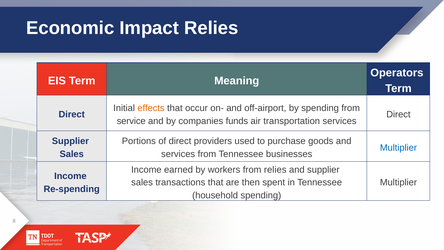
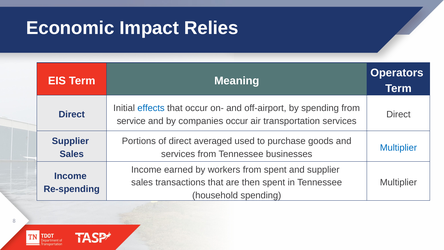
effects colour: orange -> blue (151, 108)
companies funds: funds -> occur (237, 121)
providers: providers -> averaged (213, 141)
from relies: relies -> spent (275, 169)
